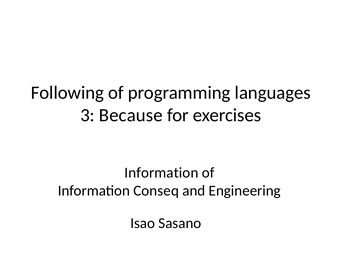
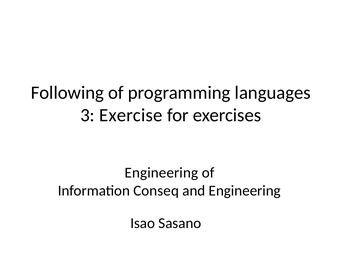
Because: Because -> Exercise (131, 115)
Information: Information -> Engineering (161, 173)
